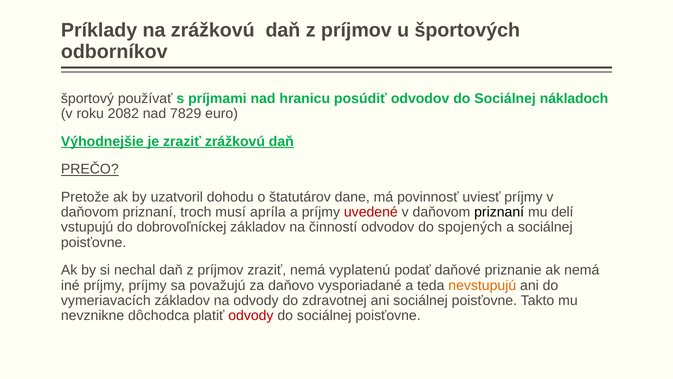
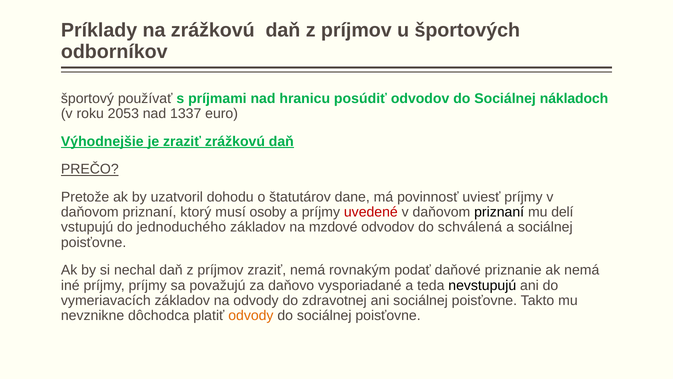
2082: 2082 -> 2053 (123, 113)
7829: 7829 -> 1337 (186, 113)
troch: troch -> ktorý (196, 212)
apríla: apríla -> osoby (268, 212)
dobrovoľníckej: dobrovoľníckej -> jednoduchého (181, 227)
činností: činností -> mzdové (333, 227)
spojených: spojených -> schválená (470, 227)
vyplatenú: vyplatenú -> rovnakým (360, 270)
nevstupujú colour: orange -> black (482, 285)
odvody colour: red -> orange (251, 315)
